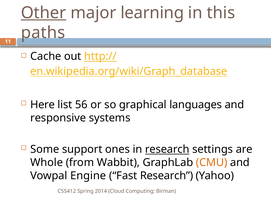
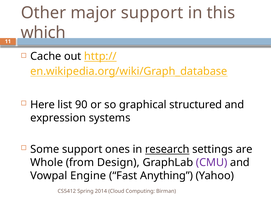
Other underline: present -> none (43, 13)
major learning: learning -> support (152, 13)
paths: paths -> which (43, 33)
56: 56 -> 90 (81, 104)
languages: languages -> structured (196, 104)
responsive: responsive -> expression (58, 117)
Wabbit: Wabbit -> Design (118, 162)
CMU colour: orange -> purple (212, 162)
Fast Research: Research -> Anything (167, 175)
